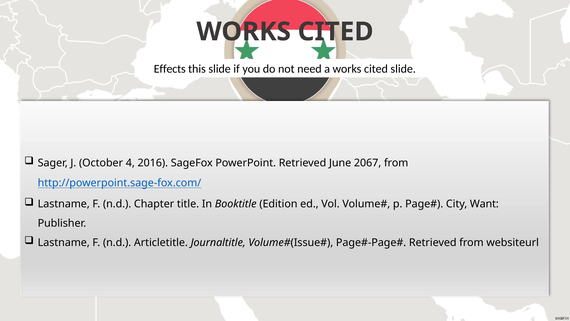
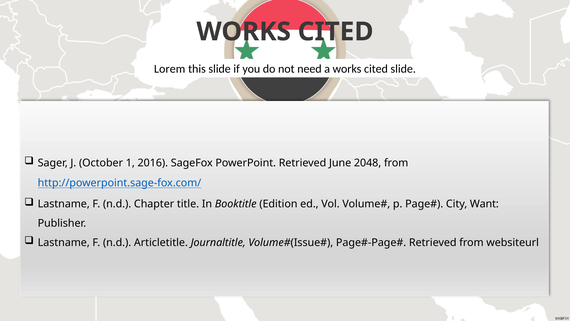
Effects: Effects -> Lorem (170, 69)
4: 4 -> 1 (130, 163)
2067: 2067 -> 2048 (368, 163)
